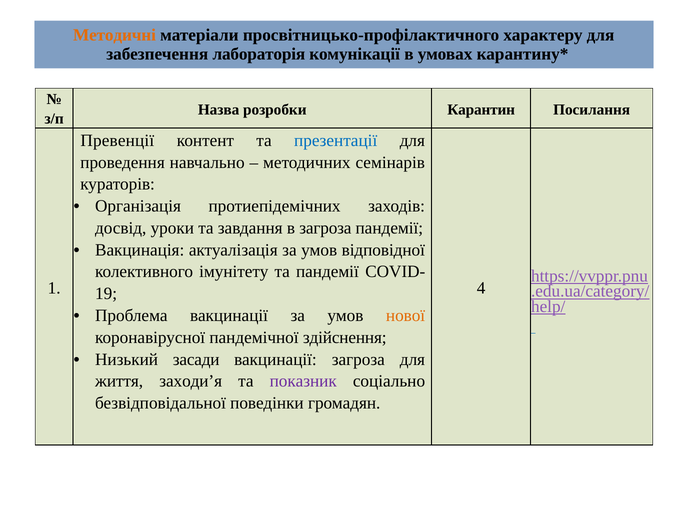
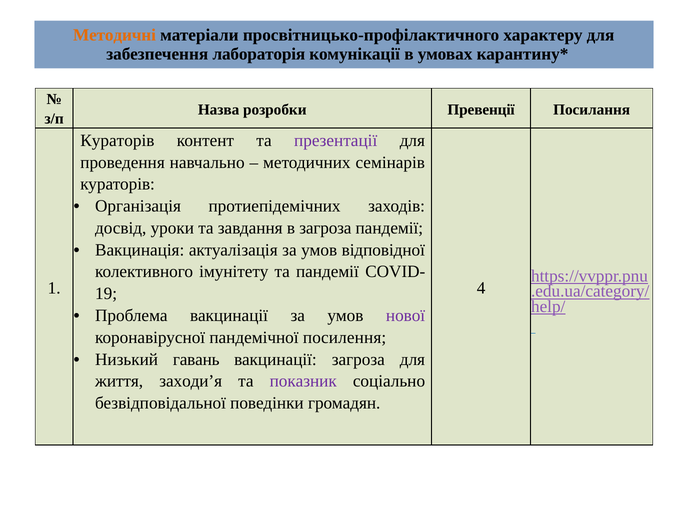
Карантин: Карантин -> Превенції (481, 109)
Превенції: Превенції -> Кураторів (117, 140)
презентації colour: blue -> purple (336, 140)
нової colour: orange -> purple (406, 316)
здійснення: здійснення -> посилення (345, 337)
засади: засади -> гавань (196, 359)
